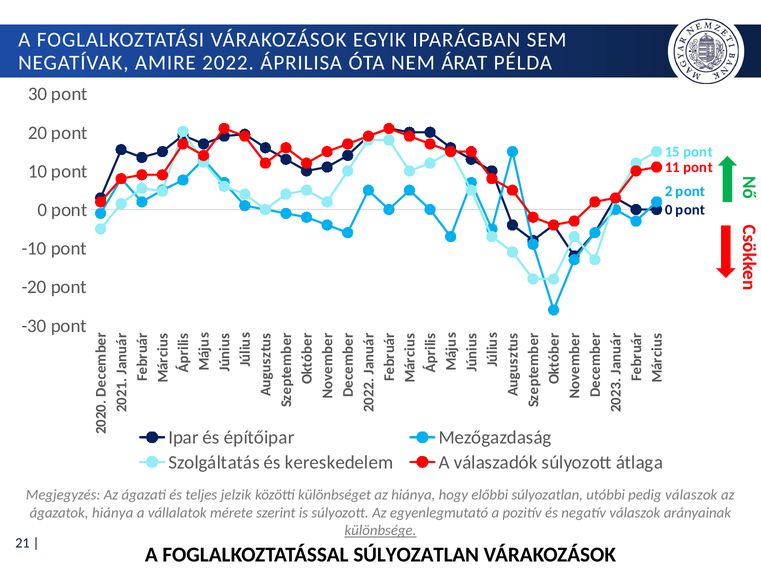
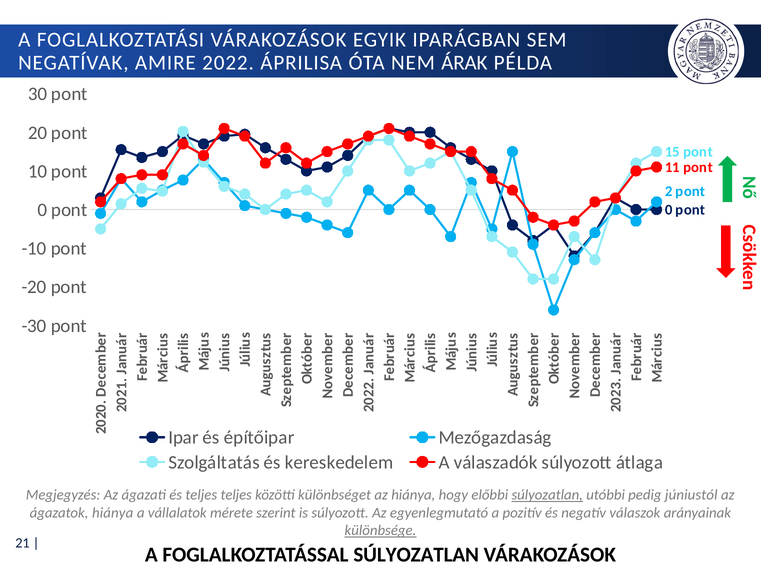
ÁRAT: ÁRAT -> ÁRAK (464, 63)
teljes jelzik: jelzik -> teljes (236, 495)
súlyozatlan underline: none -> present (547, 495)
pedig válaszok: válaszok -> júniustól (691, 495)
